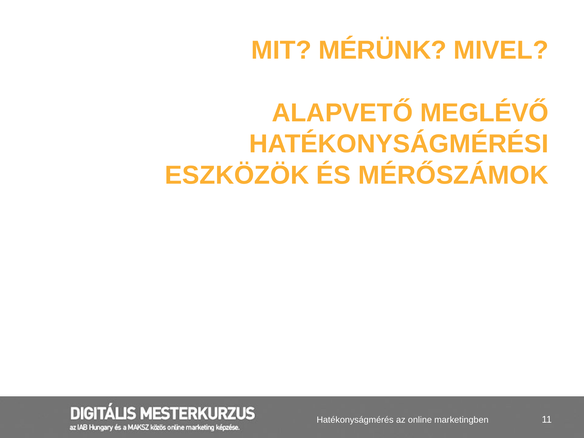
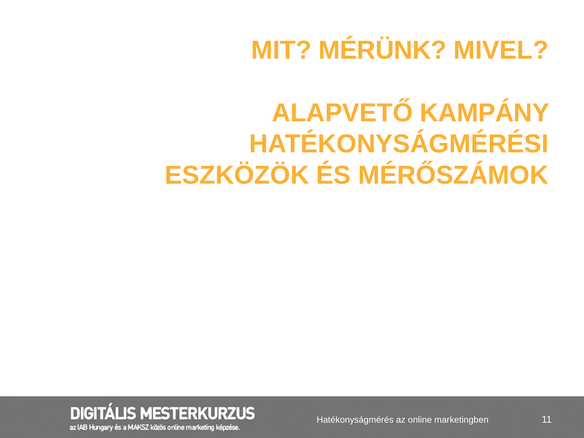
MEGLÉVŐ: MEGLÉVŐ -> KAMPÁNY (485, 113)
